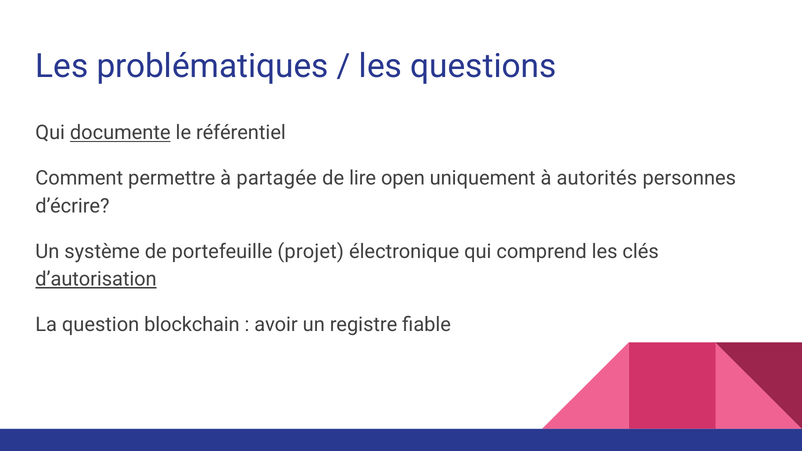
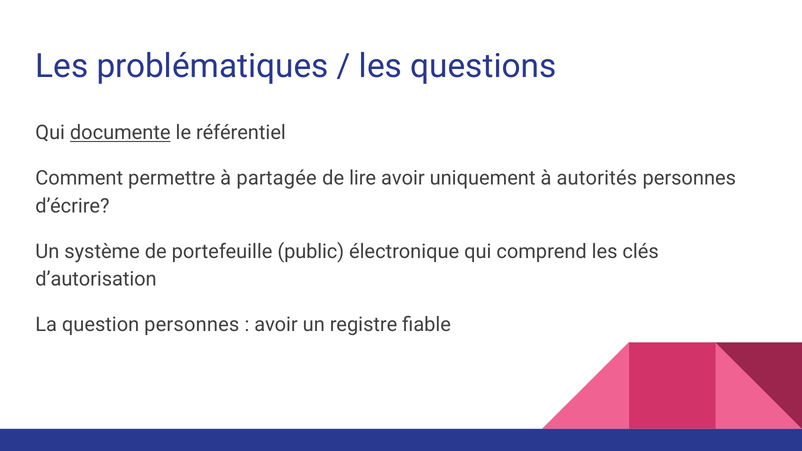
lire open: open -> avoir (403, 178)
projet: projet -> public (311, 252)
d’autorisation underline: present -> none (96, 279)
question blockchain: blockchain -> personnes (192, 325)
